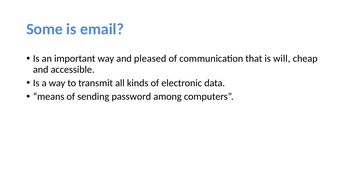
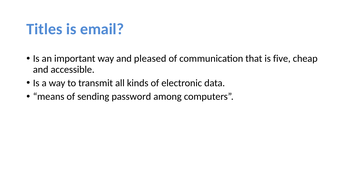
Some: Some -> Titles (44, 29)
will: will -> five (282, 59)
